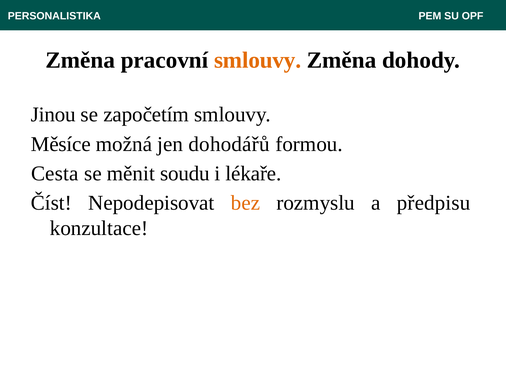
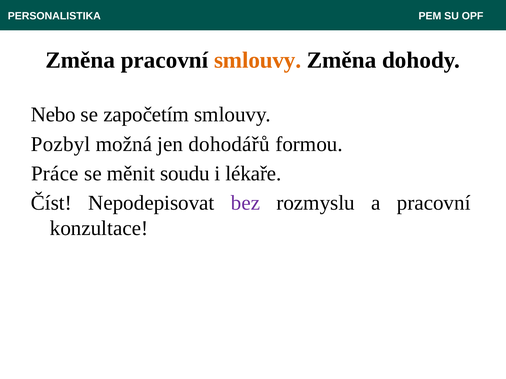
Jinou: Jinou -> Nebo (53, 115)
Měsíce: Měsíce -> Pozbyl (61, 144)
Cesta: Cesta -> Práce (55, 174)
bez colour: orange -> purple (245, 203)
a předpisu: předpisu -> pracovní (434, 203)
